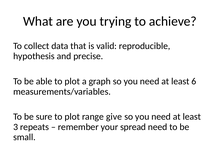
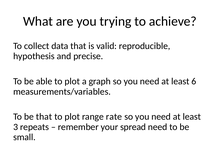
be sure: sure -> that (44, 117)
give: give -> rate (114, 117)
